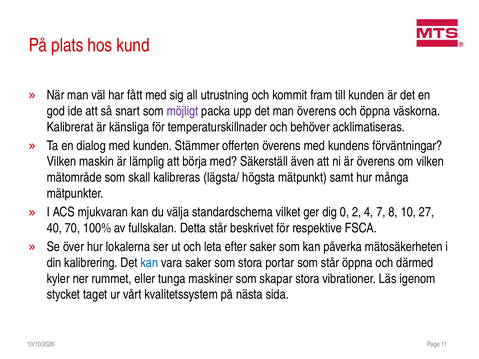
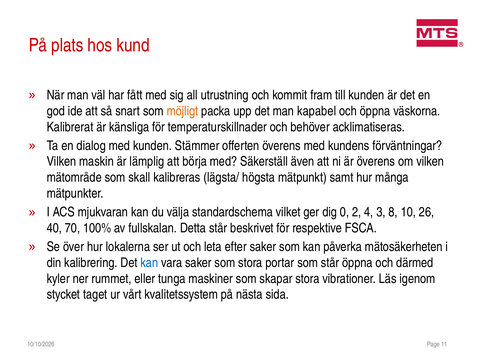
möjligt colour: purple -> orange (182, 111)
man överens: överens -> kapabel (317, 111)
7: 7 -> 3 (381, 212)
27: 27 -> 26 (427, 212)
